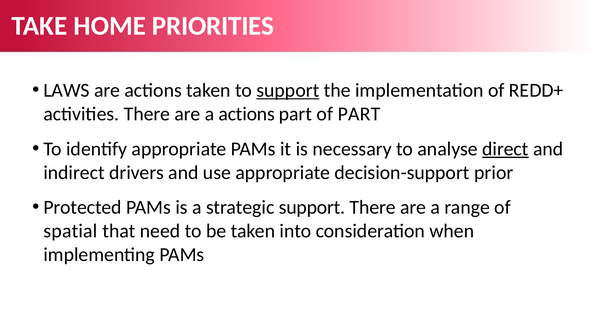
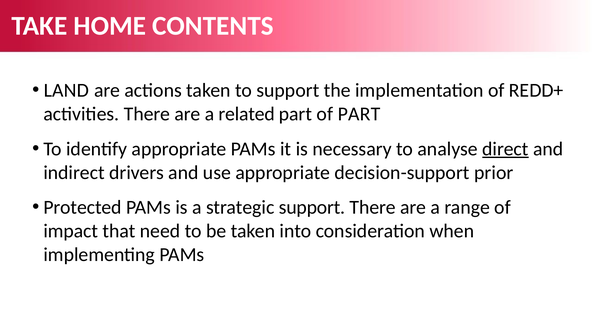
PRIORITIES: PRIORITIES -> CONTENTS (213, 26)
LAWS: LAWS -> LAND (66, 91)
support underline: present -> none (288, 91)
a actions: actions -> related (247, 114)
spatial: spatial -> impact (71, 231)
